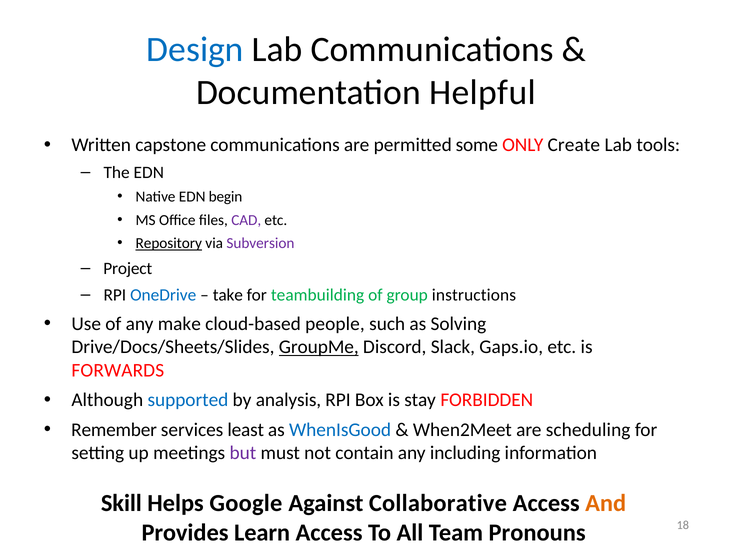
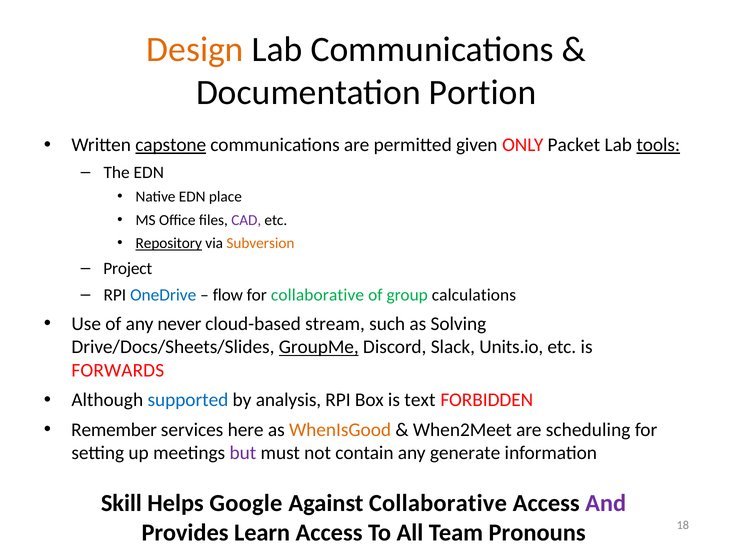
Design colour: blue -> orange (195, 50)
Helpful: Helpful -> Portion (483, 92)
capstone underline: none -> present (171, 145)
some: some -> given (477, 145)
Create: Create -> Packet (574, 145)
tools underline: none -> present (658, 145)
begin: begin -> place (225, 197)
Subversion colour: purple -> orange (260, 243)
take: take -> flow (228, 295)
for teambuilding: teambuilding -> collaborative (318, 295)
instructions: instructions -> calculations (474, 295)
make: make -> never (179, 324)
people: people -> stream (335, 324)
Gaps.io: Gaps.io -> Units.io (511, 347)
stay: stay -> text (420, 400)
least: least -> here (246, 430)
WhenIsGood colour: blue -> orange (340, 430)
including: including -> generate (465, 453)
And colour: orange -> purple (606, 503)
